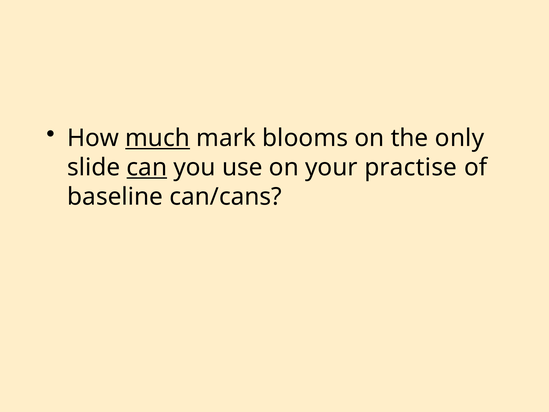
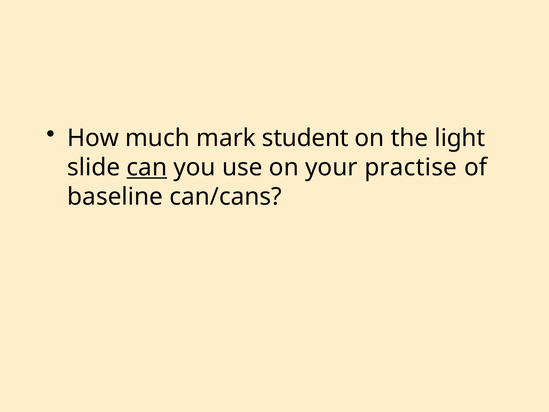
much underline: present -> none (158, 138)
blooms: blooms -> student (305, 138)
only: only -> light (460, 138)
